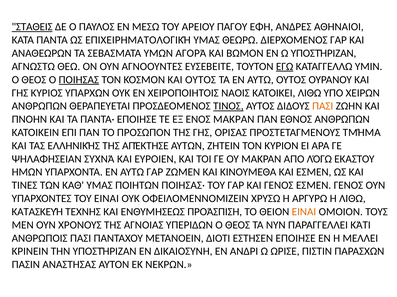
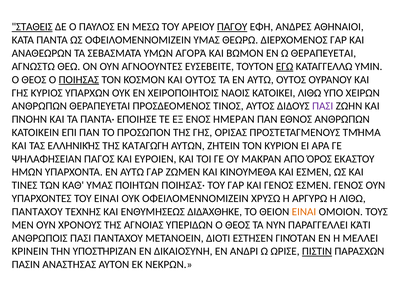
ΠΑΓΟΥ underline: none -> present (232, 27)
ΩΣ ΕΠΙΧΕΙΡΗΜΑΤΟΛΟΓΙΚΉ: ΕΠΙΧΕΙΡΗΜΑΤΟΛΟΓΙΚΉ -> ΟΦΕΙΛΟΜΕΝΝΟΜΙΖΕΙΝ (138, 40)
Ω ΥΠΟΣΤΉΡΙΖΑΝ: ΥΠΟΣΤΉΡΙΖΑΝ -> ΘΕΡΑΠΕΥΕΤΑΙ (323, 53)
ΤΙΝΟΣ underline: present -> none (228, 106)
ΠΑΣΙ colour: orange -> purple (323, 106)
ΕΝΟΣ ΜΑΚΡΑΝ: ΜΑΚΡΑΝ -> ΗΜΕΡΑΝ (234, 120)
ΑΠΈΚΤΗΣΕ: ΑΠΈΚΤΗΣΕ -> ΚΑΤΑΓΩΓΗ (145, 146)
ΣΥΧΝΆ: ΣΥΧΝΆ -> ΠΑΓΟΣ (99, 159)
ΛΌΓΩ: ΛΌΓΩ -> ΌΡΟΣ (319, 159)
ΚΑΤΑΣΚΕΥΉ: ΚΑΤΑΣΚΕΥΉ -> ΠΑΝΤΑΧΟΥ (37, 212)
ΠΡΟΆΣΠΙΣΗ: ΠΡΟΆΣΠΙΣΗ -> ΔΙΔΆΧΘΗΚΕ (215, 212)
ΕΣΤΗΣΕΝ ΕΠΟΙΗΣΕ: ΕΠΟΙΗΣΕ -> ΓΙΝΌΤΑΝ (296, 239)
ΠΙΣΤΙΝ underline: none -> present (317, 252)
